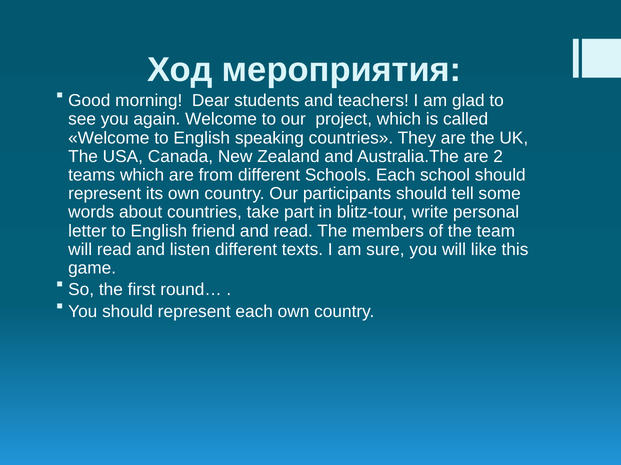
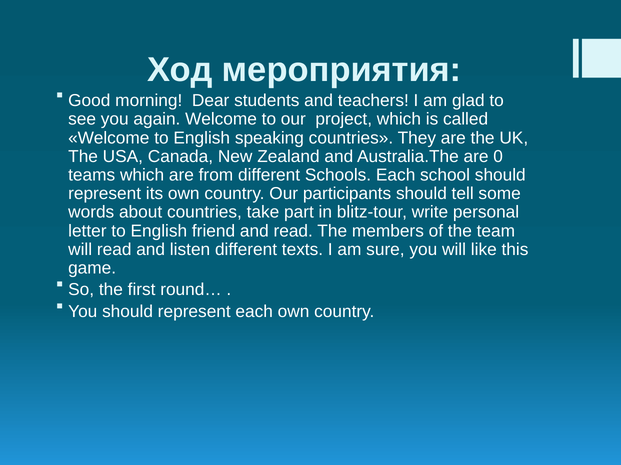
2: 2 -> 0 (498, 157)
